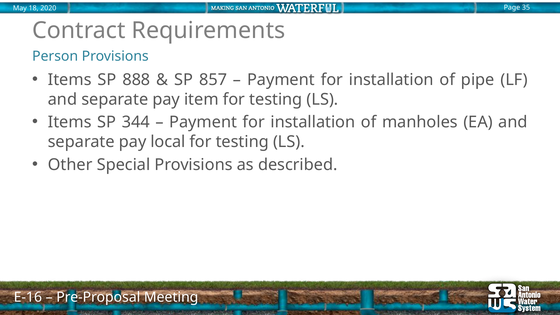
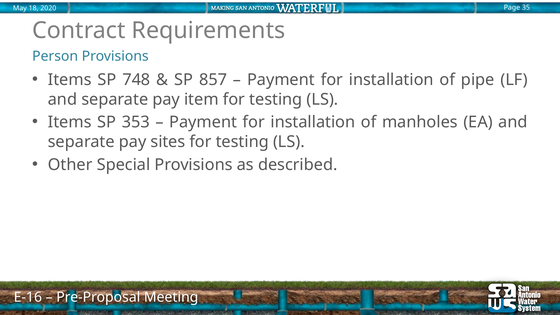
888: 888 -> 748 (136, 80)
344: 344 -> 353 (136, 122)
local: local -> sites (168, 142)
